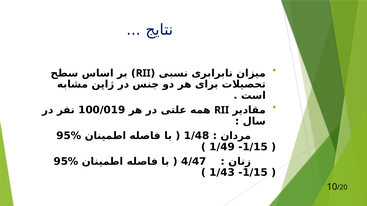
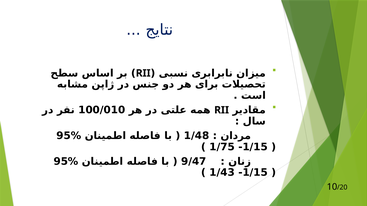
100/019: 100/019 -> 100/010 (102, 110)
1/49: 1/49 -> 1/75 (222, 147)
4/47: 4/47 -> 9/47 (194, 162)
